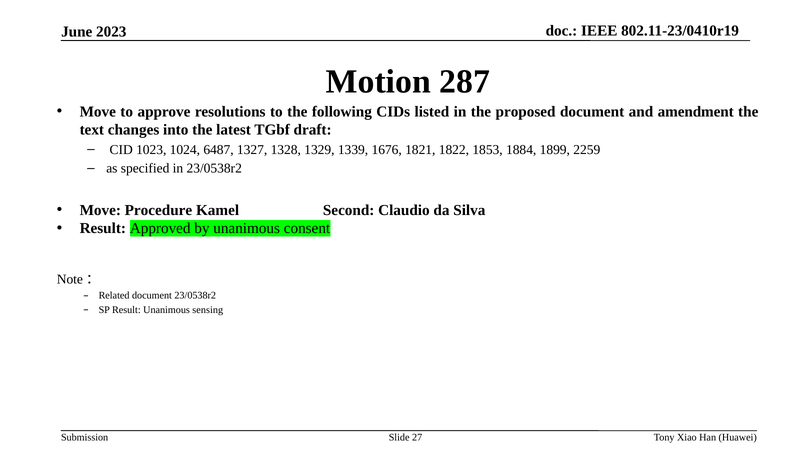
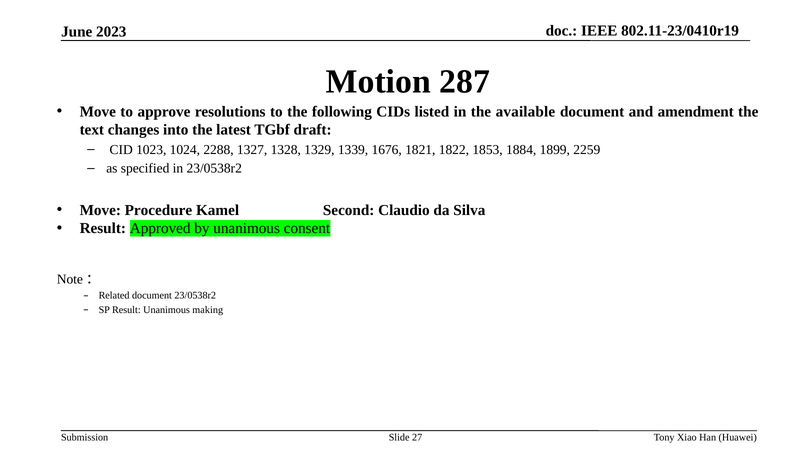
proposed: proposed -> available (525, 112)
6487: 6487 -> 2288 (219, 150)
sensing: sensing -> making (208, 310)
